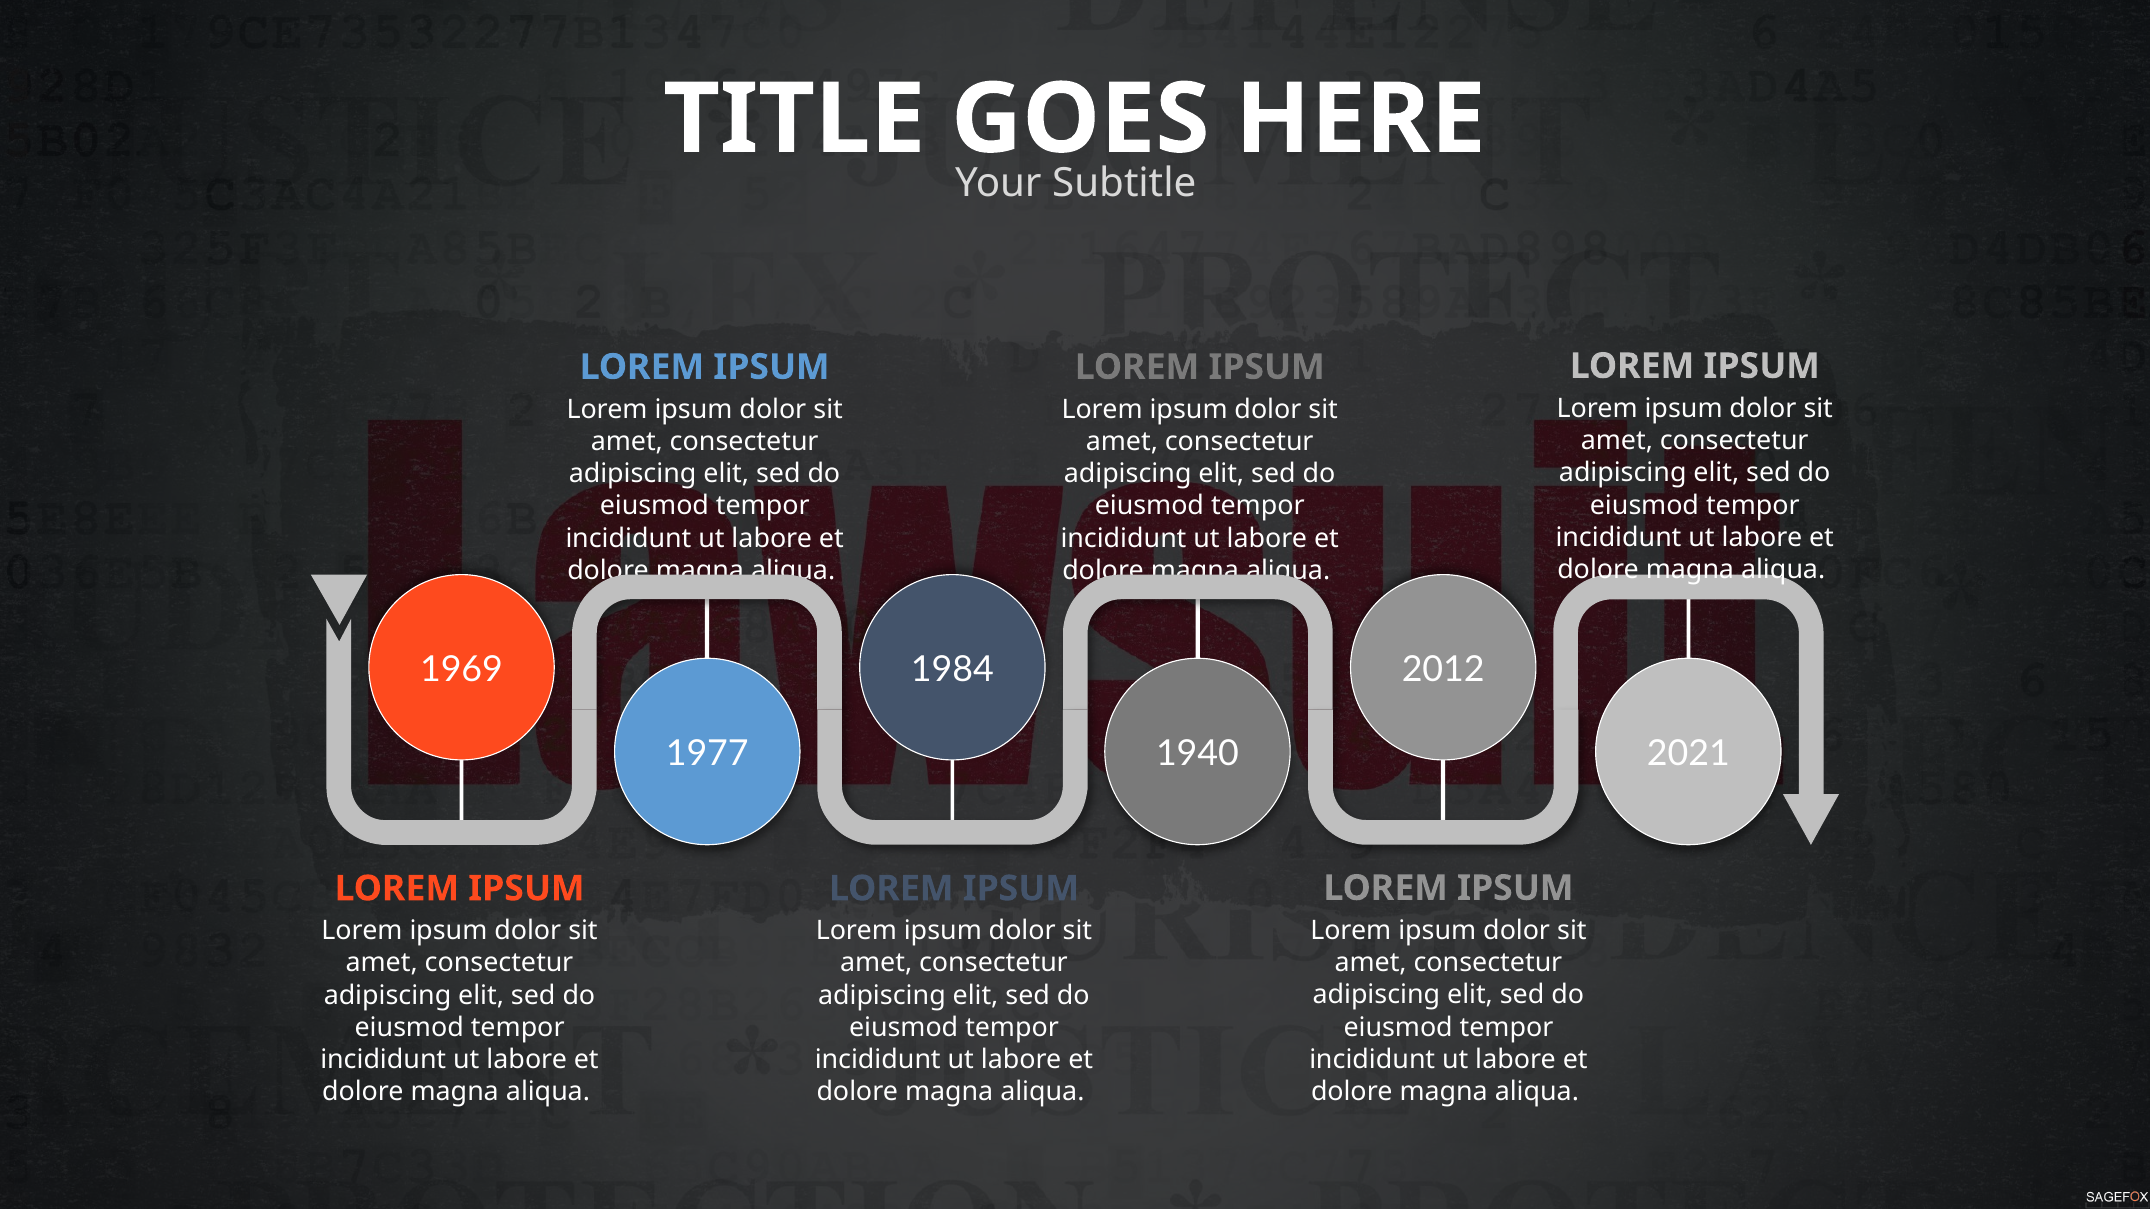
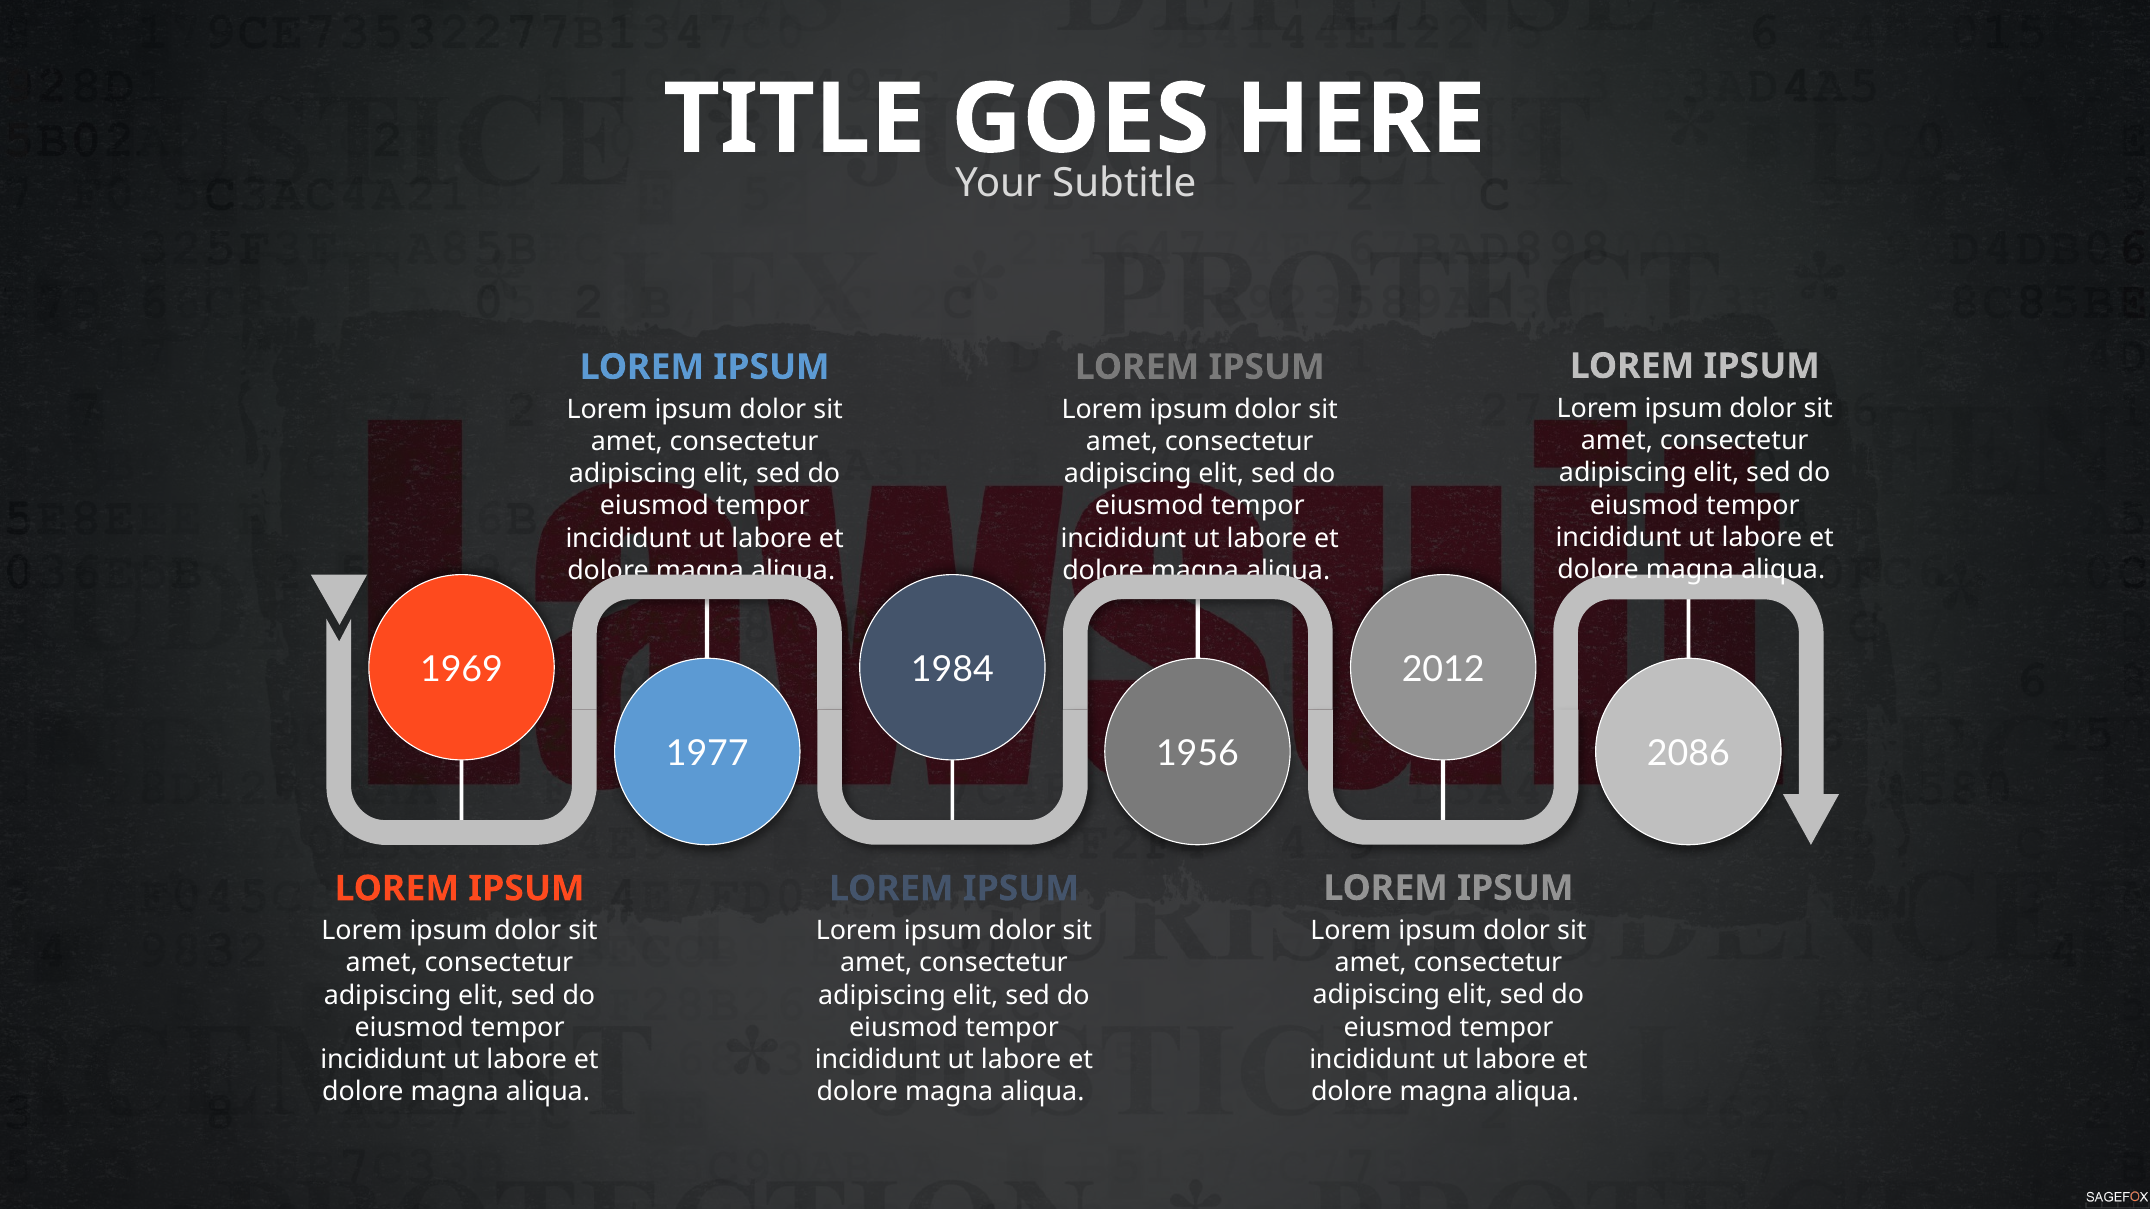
1940: 1940 -> 1956 (1197, 754)
2021: 2021 -> 2086 (1688, 754)
